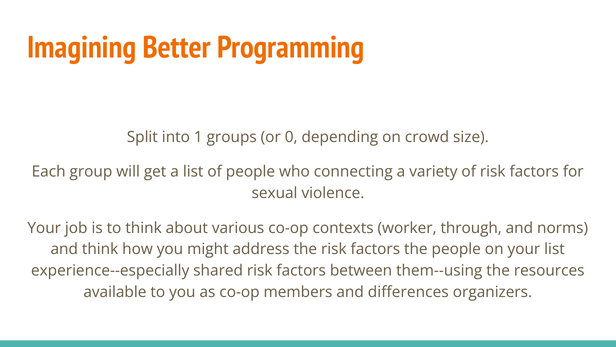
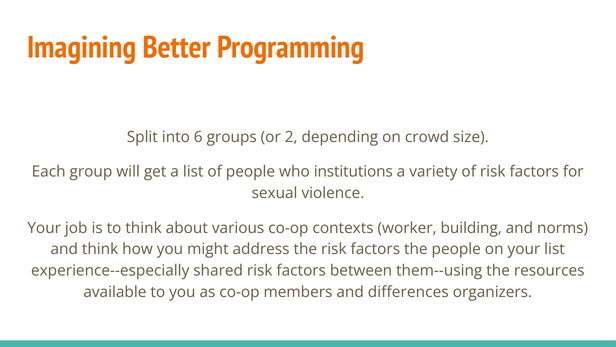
1: 1 -> 6 (198, 137)
0: 0 -> 2 (291, 137)
connecting: connecting -> institutions (353, 172)
through: through -> building (471, 228)
